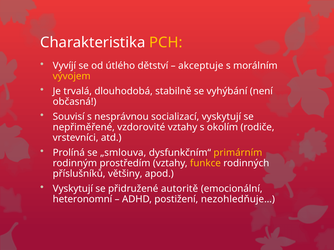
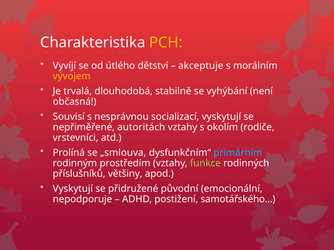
vzdorovité: vzdorovité -> autoritách (141, 127)
primárním colour: yellow -> light blue (238, 153)
funkce colour: yellow -> light green (205, 163)
autoritě: autoritě -> původní (180, 189)
heteronomní: heteronomní -> nepodporuje (82, 199)
nezohledňuje…: nezohledňuje… -> samotářského… (238, 199)
